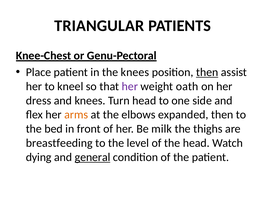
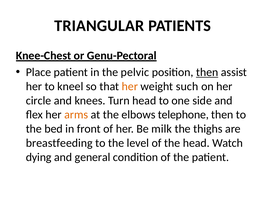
the knees: knees -> pelvic (135, 72)
her colour: purple -> orange (130, 86)
oath: oath -> such (187, 86)
dress: dress -> circle (39, 100)
expanded: expanded -> telephone (183, 115)
general underline: present -> none (93, 157)
